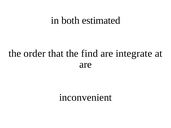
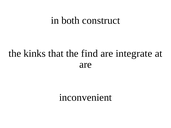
estimated: estimated -> construct (101, 20)
order: order -> kinks (35, 54)
